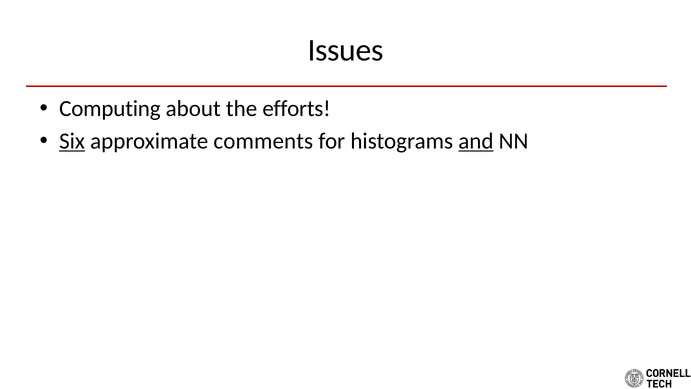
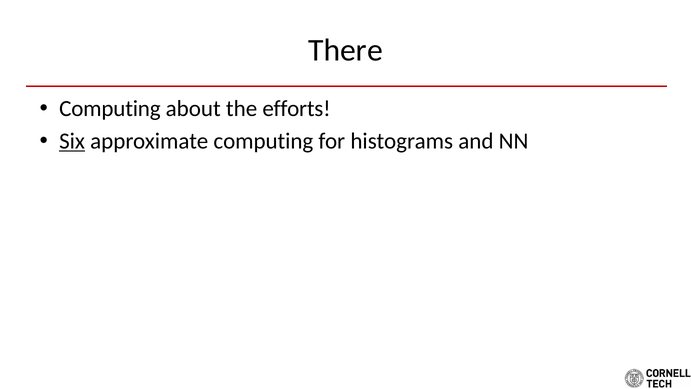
Issues: Issues -> There (345, 50)
approximate comments: comments -> computing (263, 141)
and underline: present -> none (476, 141)
